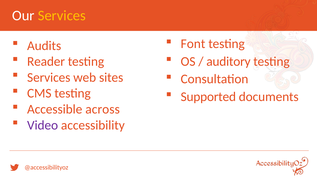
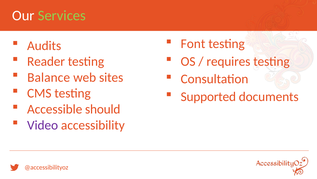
Services colour: yellow -> light green (62, 15)
auditory: auditory -> requires (228, 61)
Services: Services -> Balance (49, 77)
across: across -> should (103, 109)
